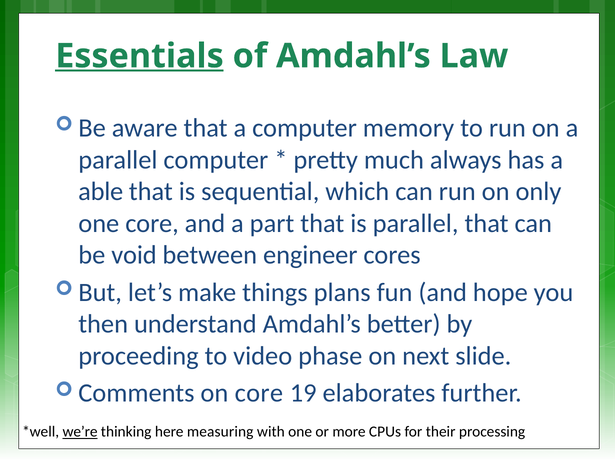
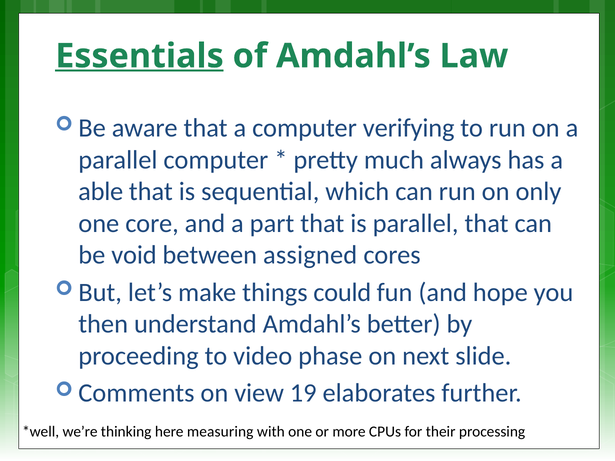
memory: memory -> verifying (409, 128)
engineer: engineer -> assigned (310, 255)
plans: plans -> could (342, 293)
on core: core -> view (259, 393)
we’re underline: present -> none (80, 432)
